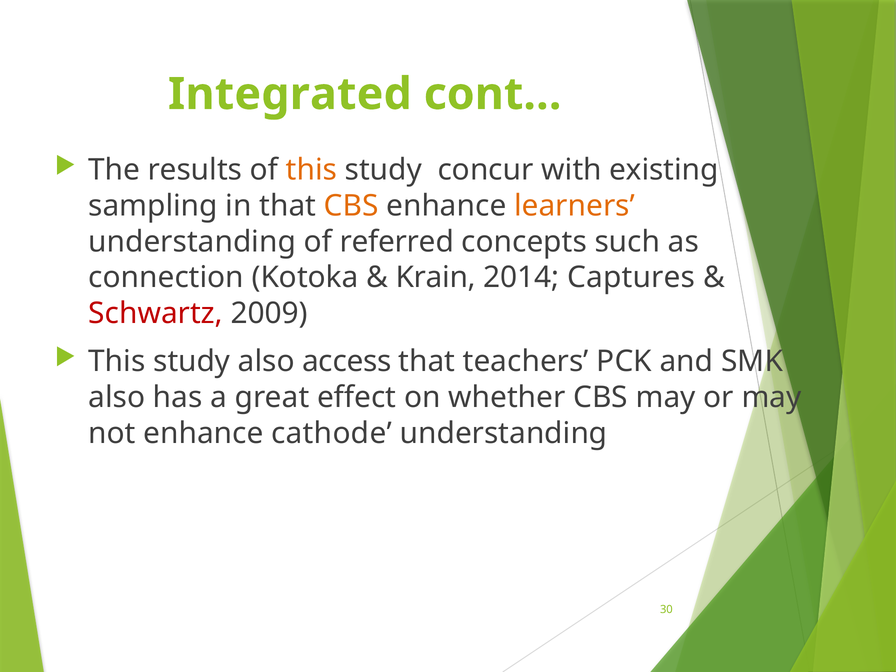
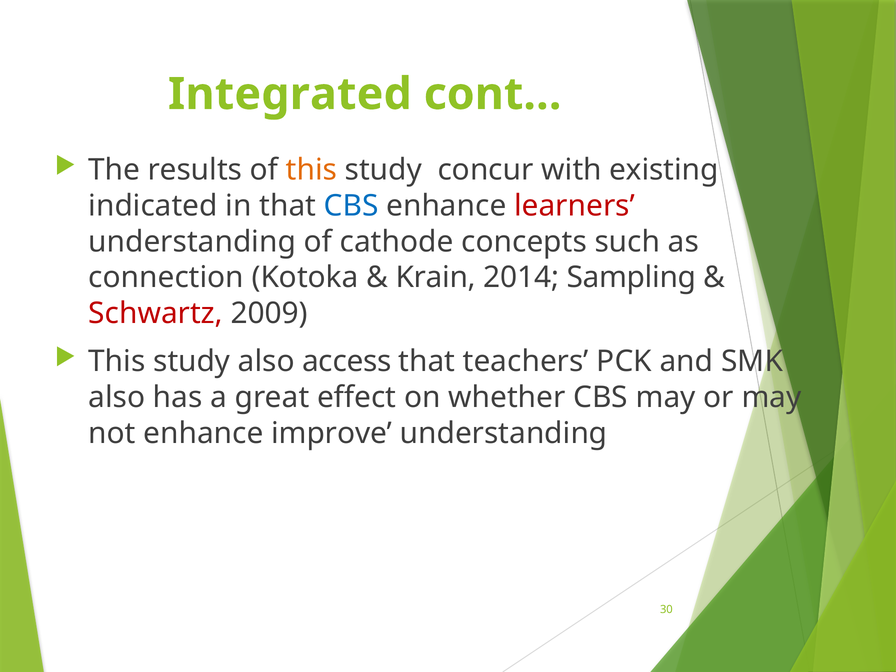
sampling: sampling -> indicated (153, 206)
CBS colour: orange -> blue (351, 206)
learners colour: orange -> red (575, 206)
referred: referred -> cathode (397, 242)
Captures: Captures -> Sampling (631, 277)
cathode: cathode -> improve (332, 433)
